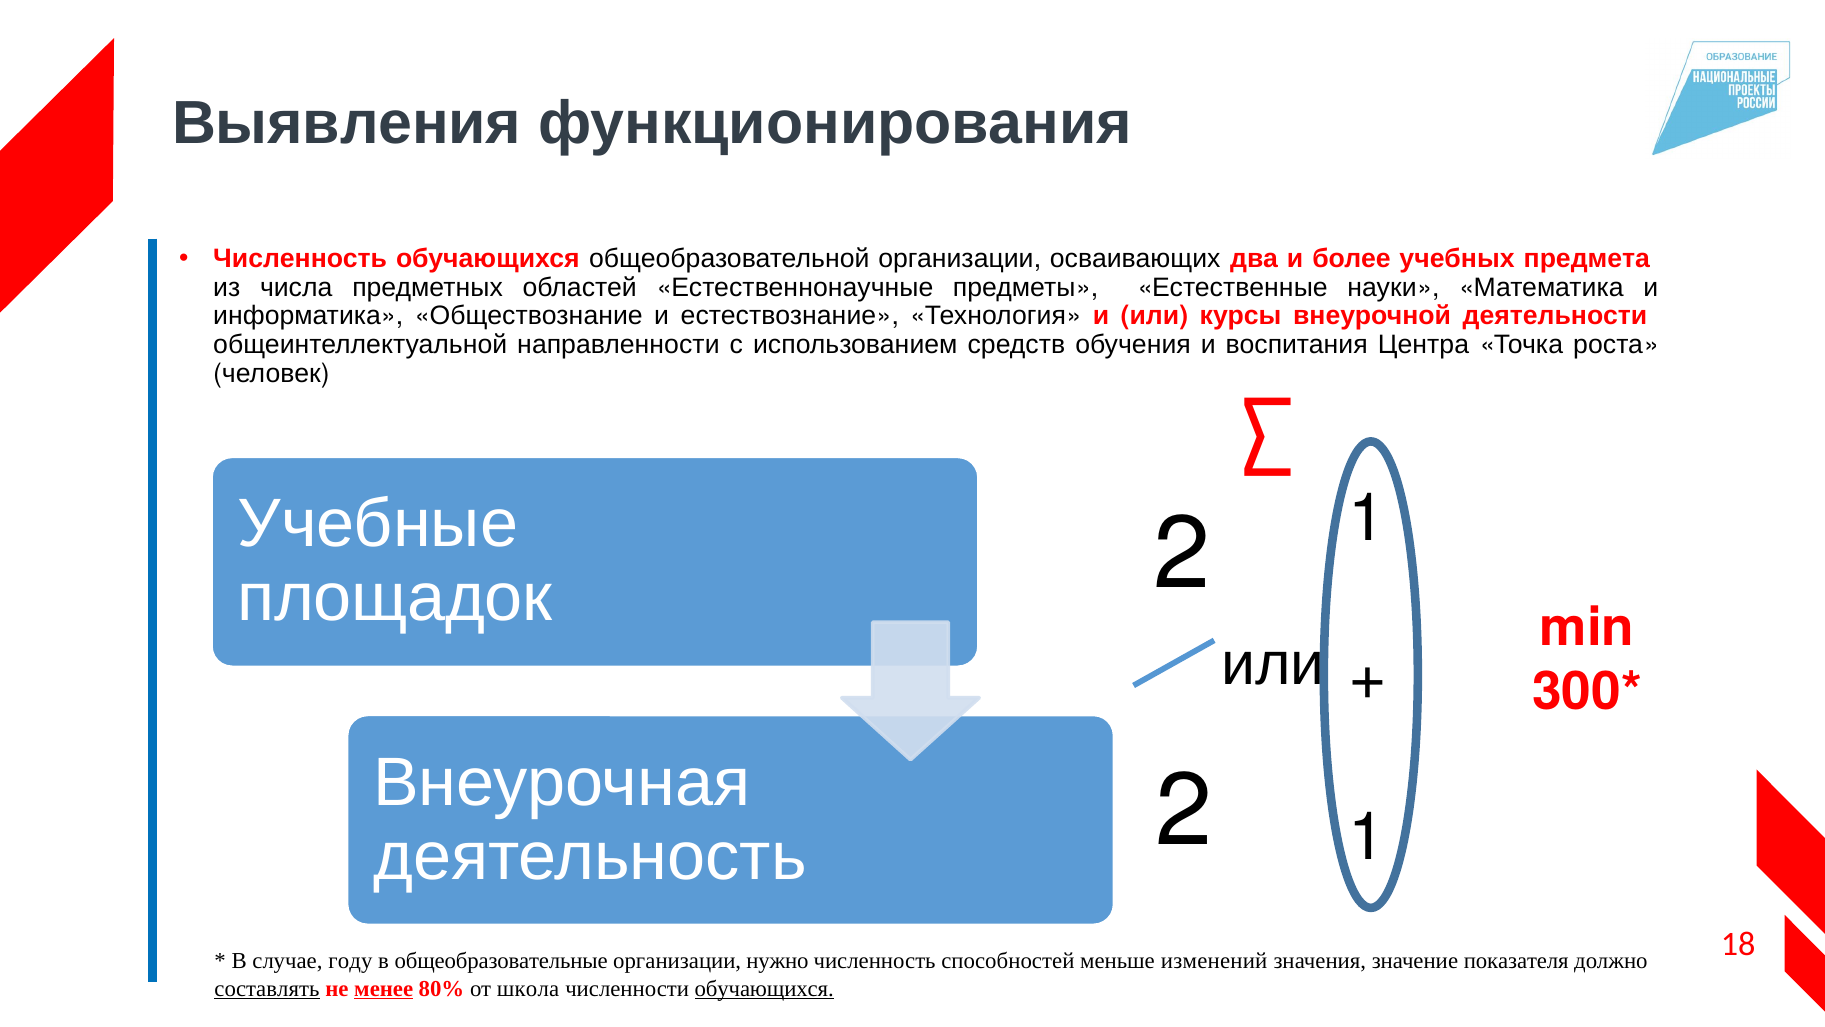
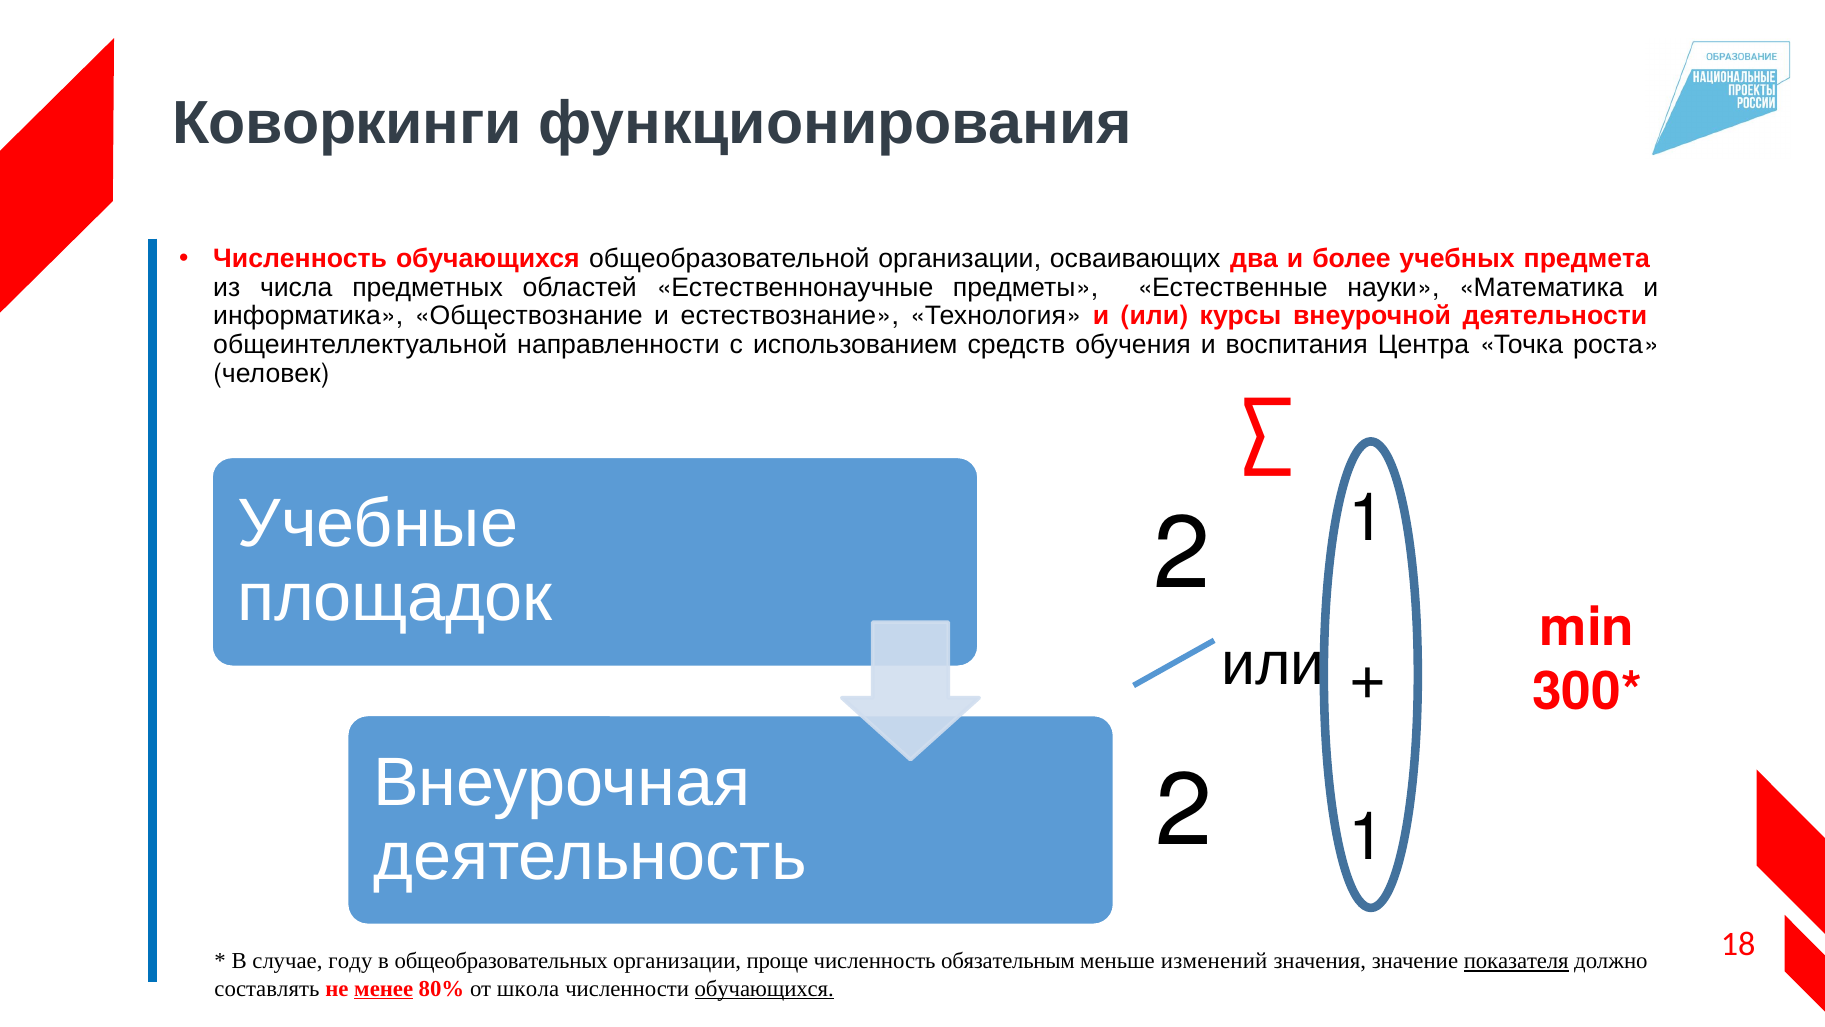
Выявления: Выявления -> Коворкинги (347, 123)
общеобразовательные: общеобразовательные -> общеобразовательных (501, 961)
нужно: нужно -> проще (777, 961)
способностей: способностей -> обязательным (1008, 961)
показателя underline: none -> present (1516, 961)
составлять underline: present -> none (267, 988)
